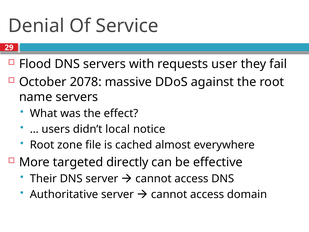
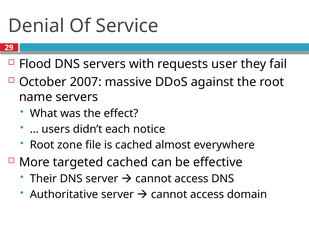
2078: 2078 -> 2007 (86, 82)
local: local -> each (118, 129)
targeted directly: directly -> cached (127, 162)
